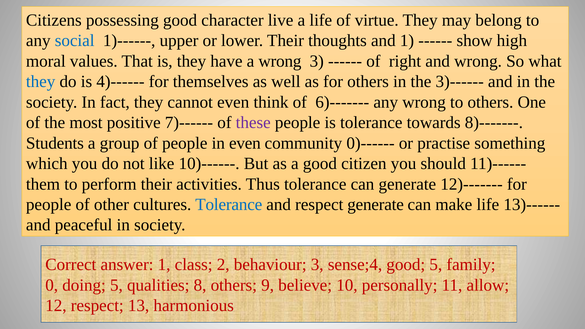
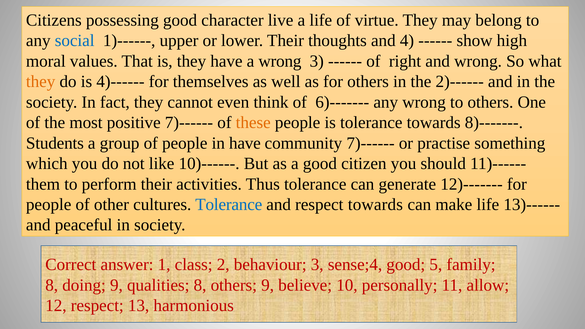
and 1: 1 -> 4 (407, 41)
they colour: blue -> orange (41, 82)
3)------: 3)------ -> 2)------ (460, 82)
these colour: purple -> orange (253, 123)
in even: even -> have (245, 143)
community 0)------: 0)------ -> 7)------ (371, 143)
respect generate: generate -> towards (375, 205)
0: 0 -> 8 (52, 285)
doing 5: 5 -> 9 (116, 285)
